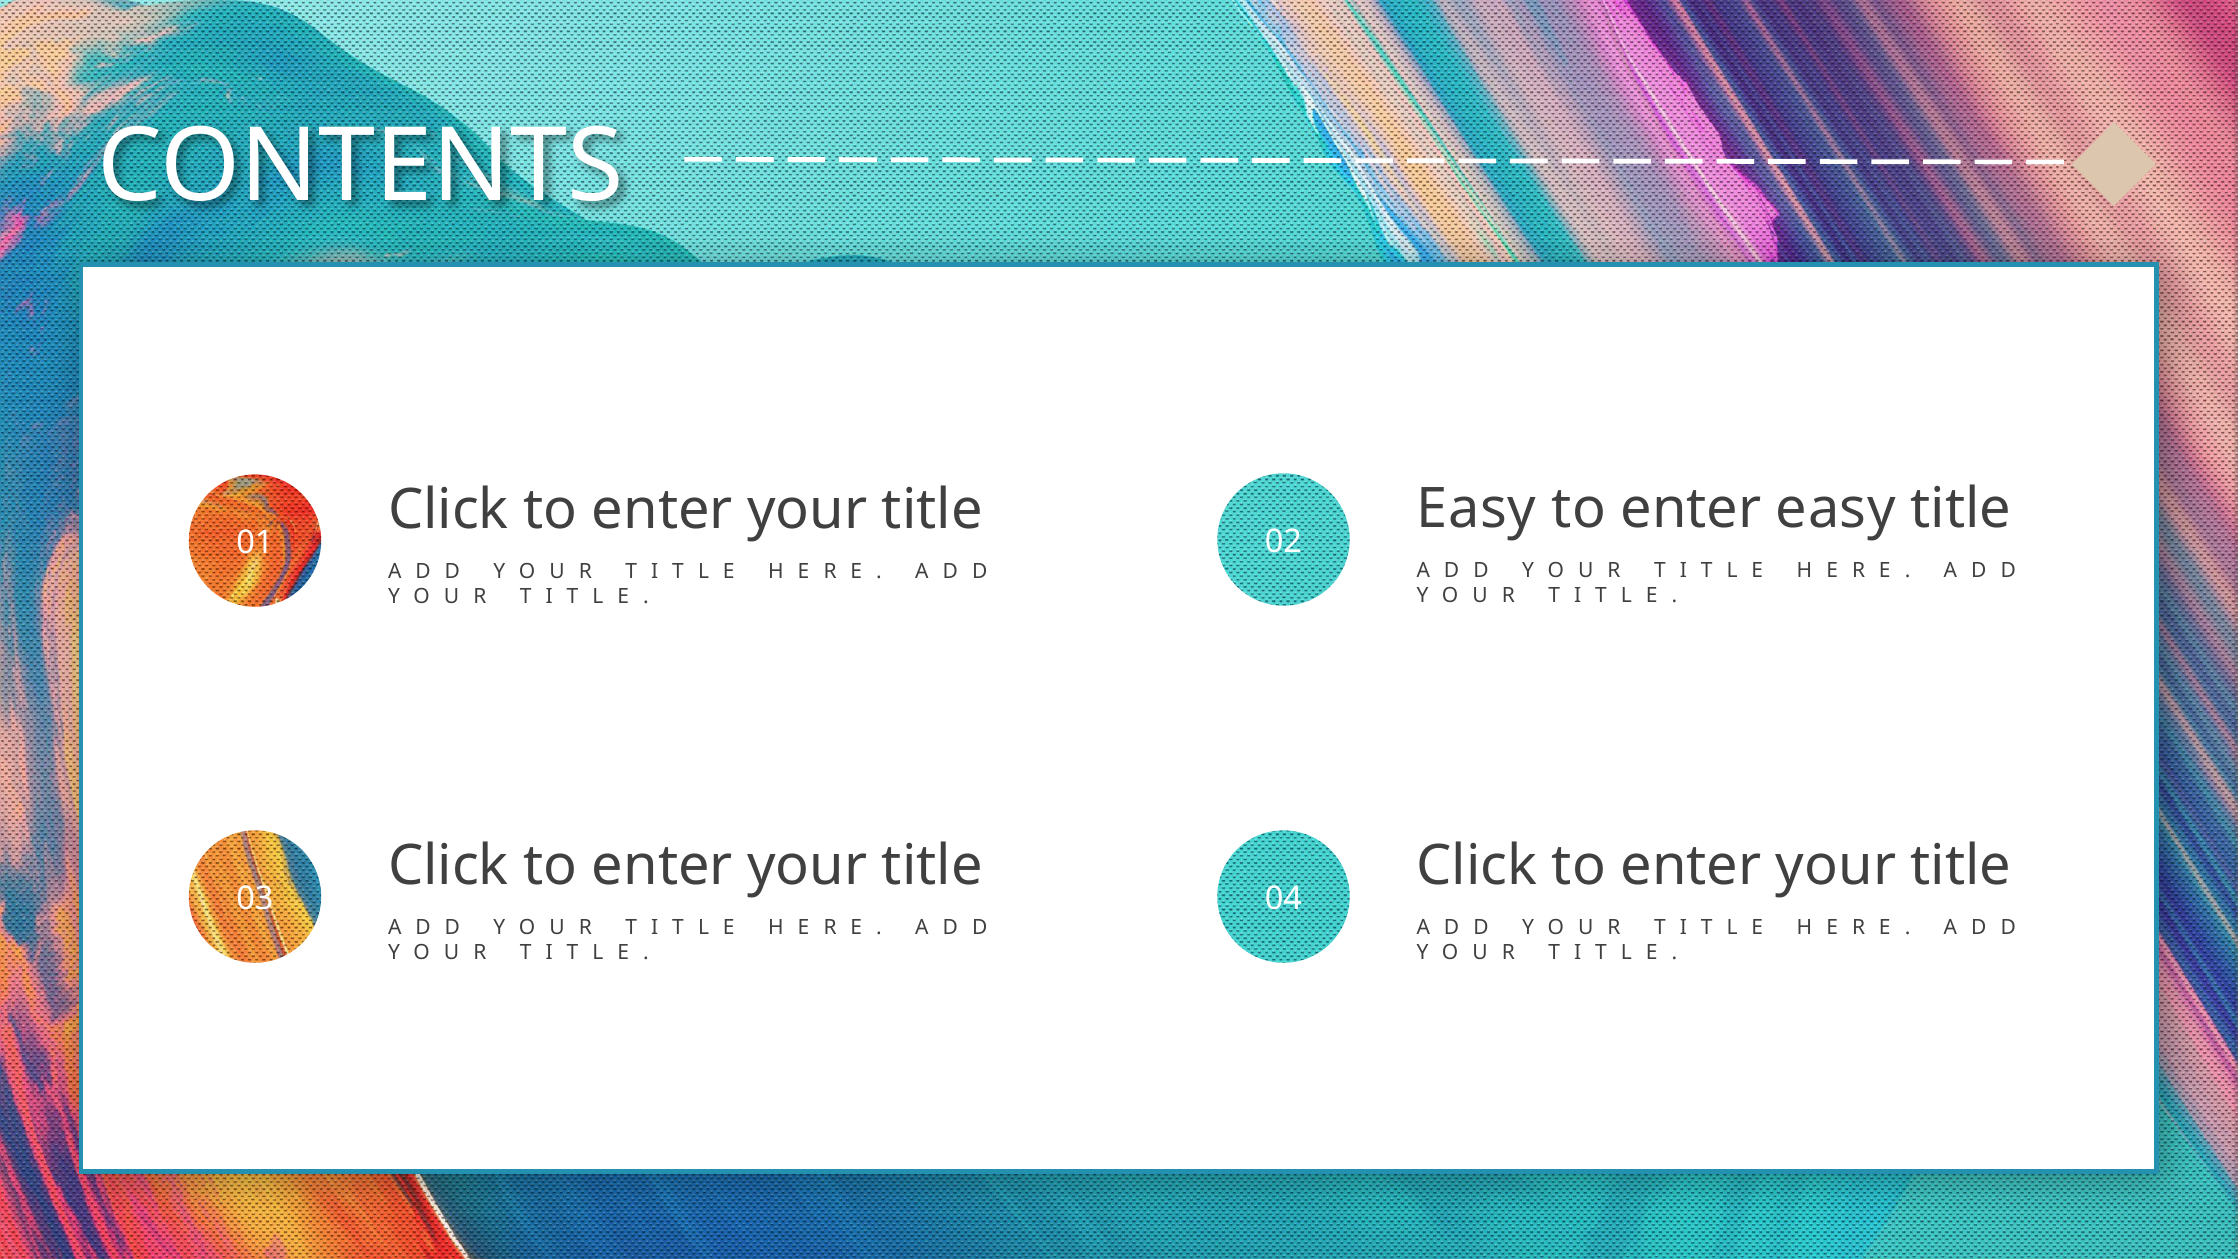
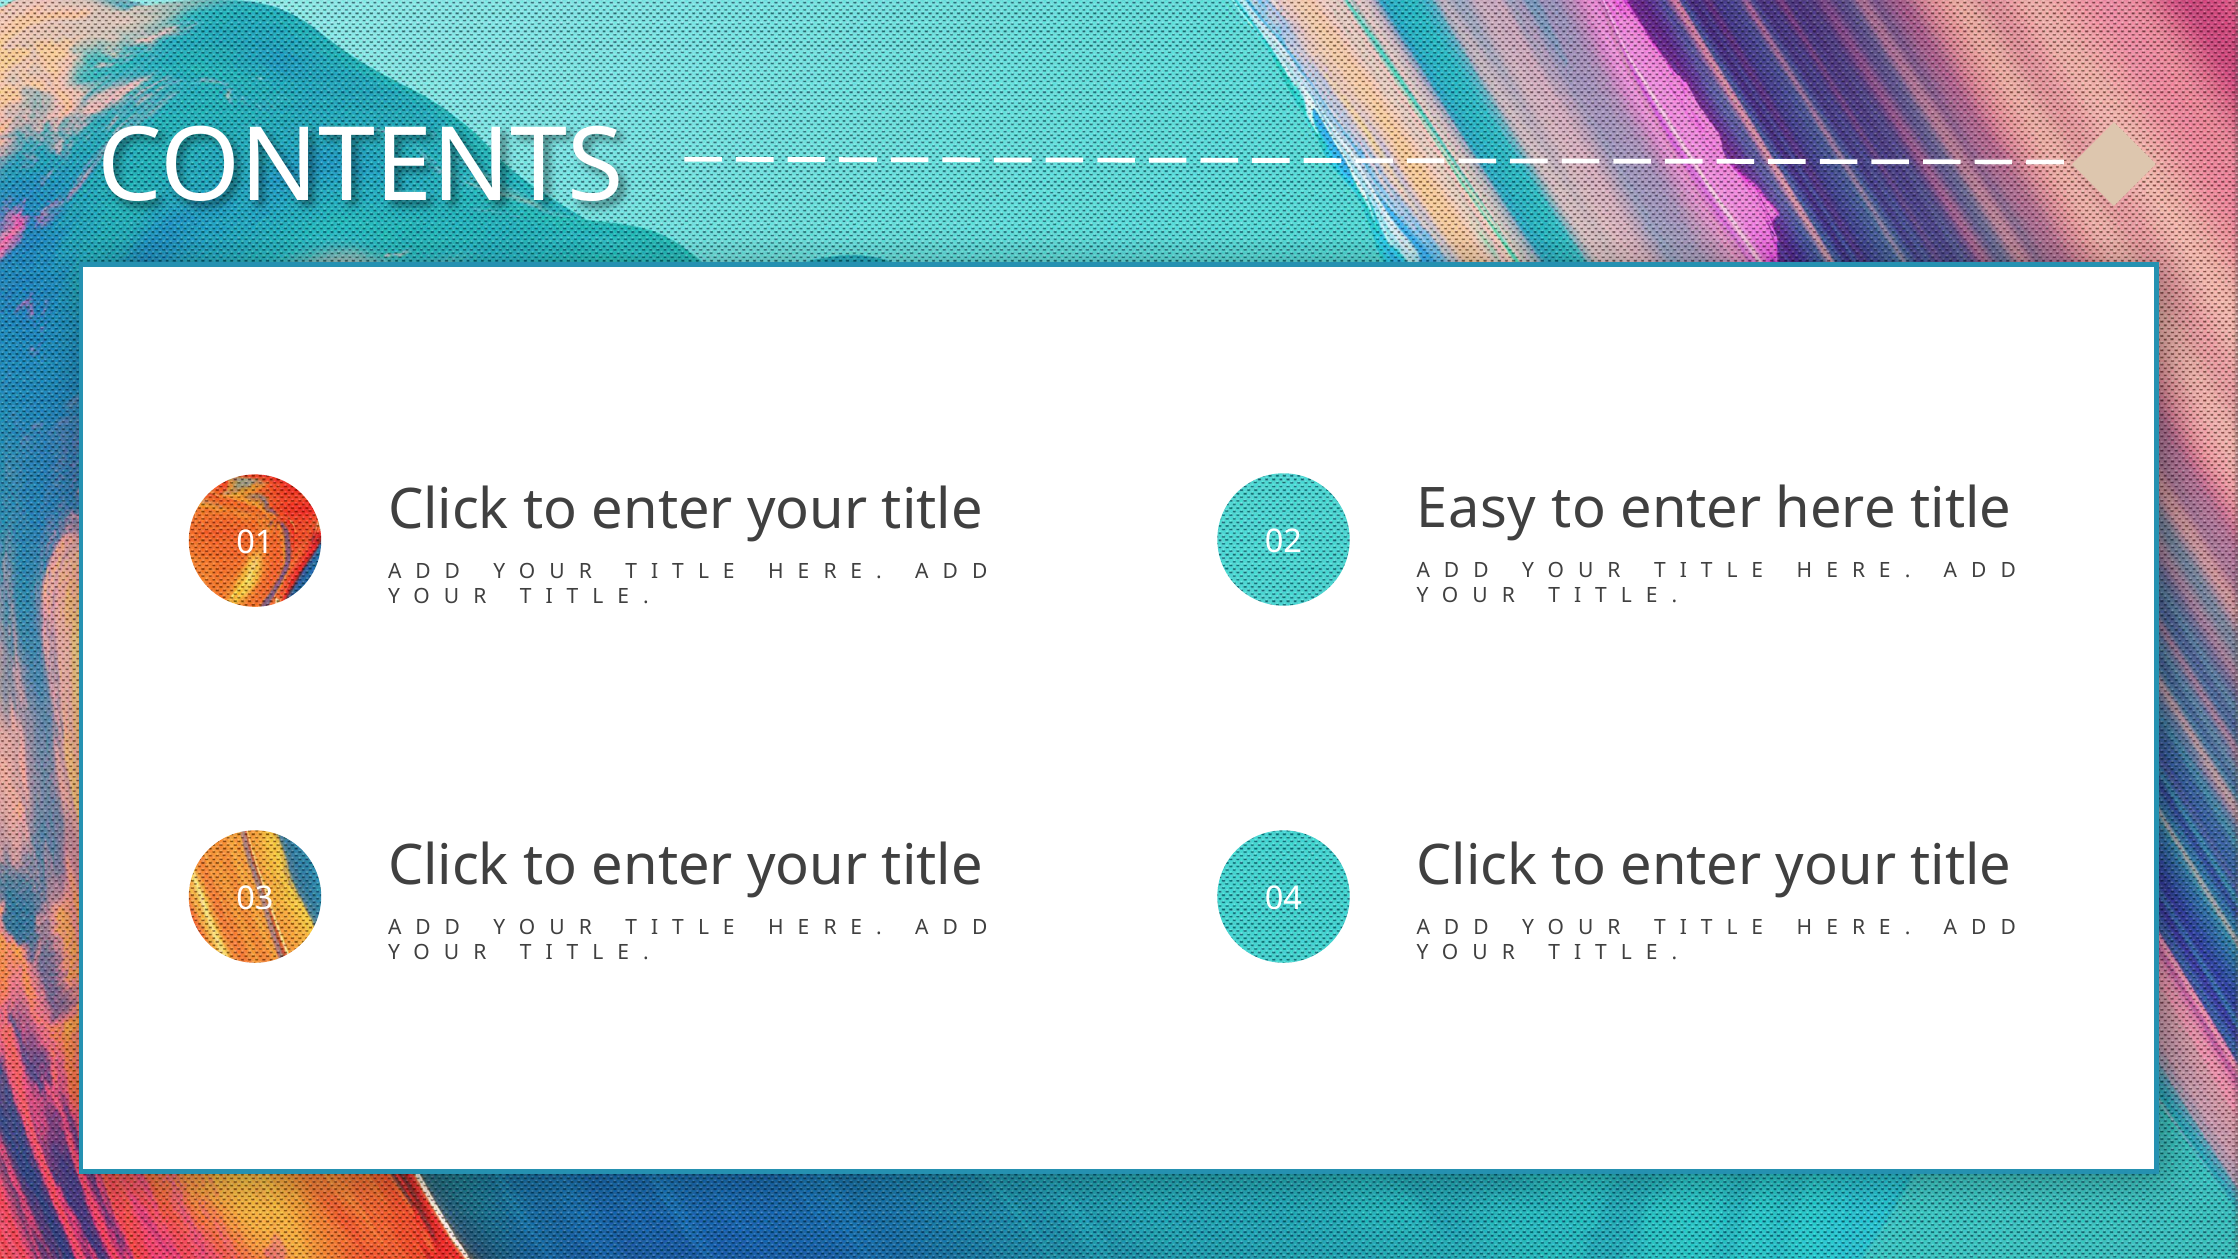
enter easy: easy -> here (1836, 509)
